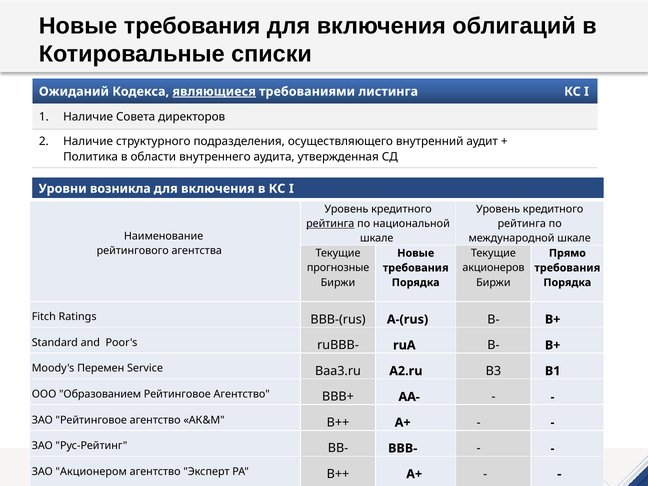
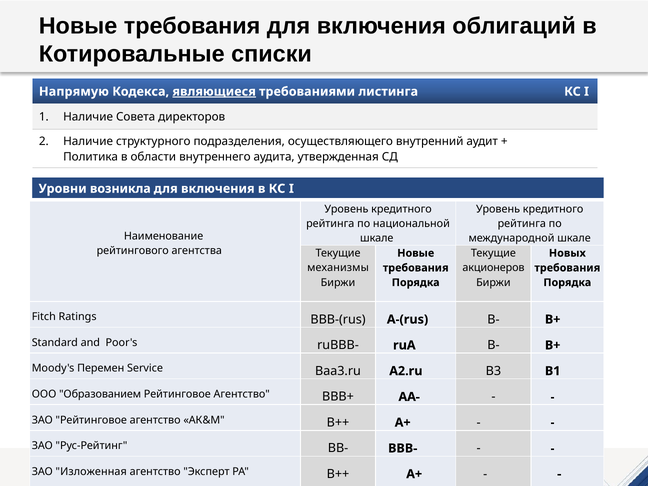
Ожиданий: Ожиданий -> Напрямую (74, 92)
рейтинга underline: present -> none (330, 224)
Прямо: Прямо -> Новых (567, 253)
прогнозные: прогнозные -> механизмы (338, 268)
Акционером: Акционером -> Изложенная (91, 471)
